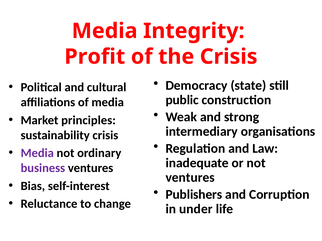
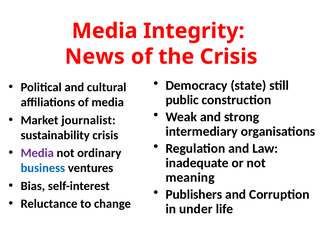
Profit: Profit -> News (95, 57)
principles: principles -> journalist (88, 120)
business colour: purple -> blue (43, 168)
ventures: ventures -> meaning (190, 178)
